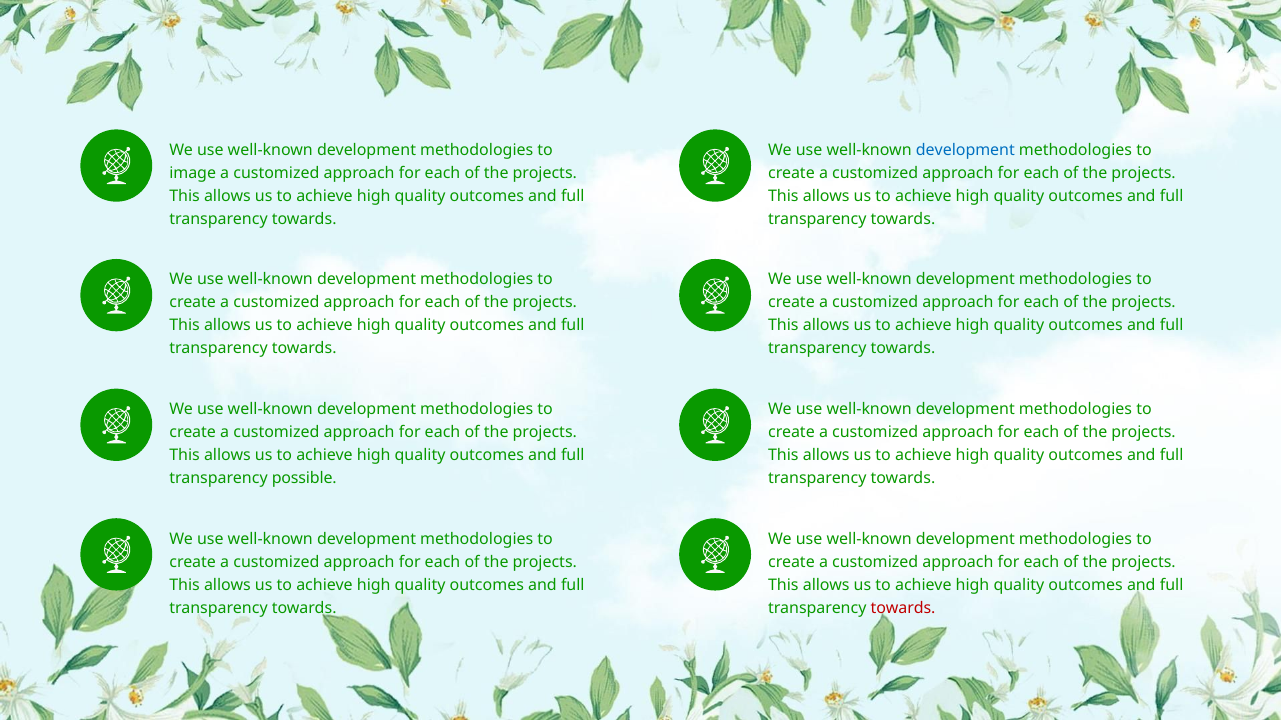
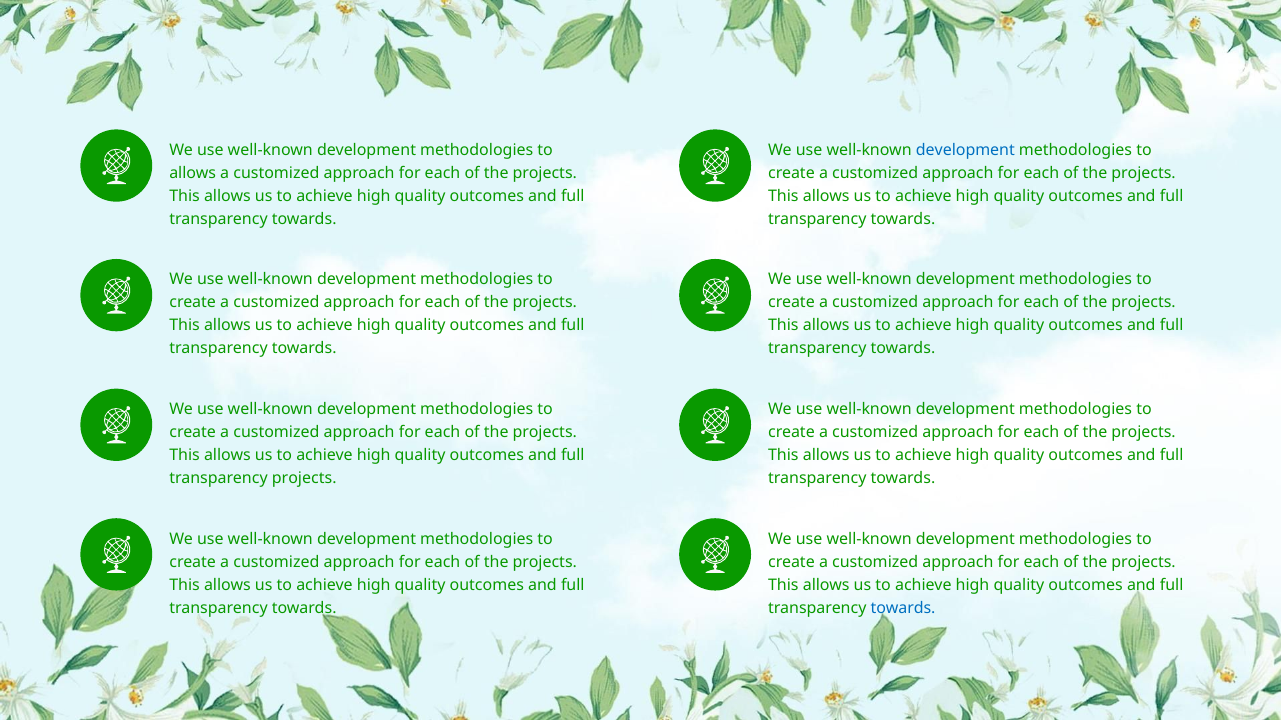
image: image -> allows (193, 173)
transparency possible: possible -> projects (304, 479)
towards colour: red -> blue (903, 608)
